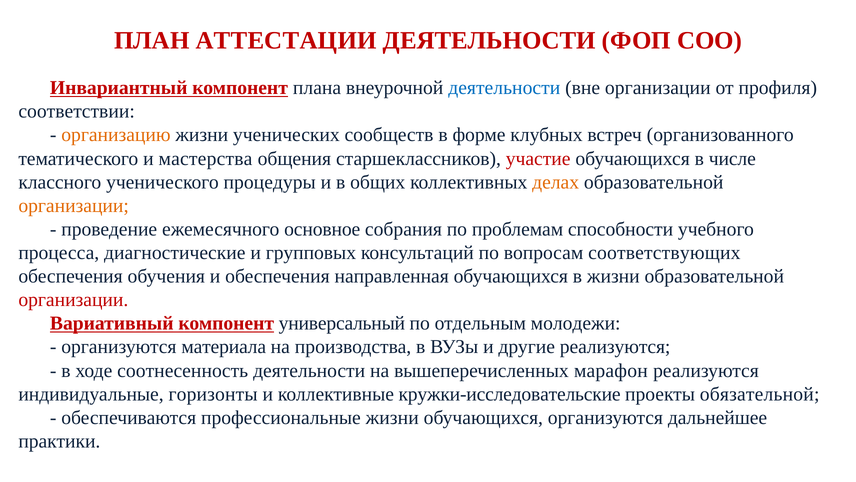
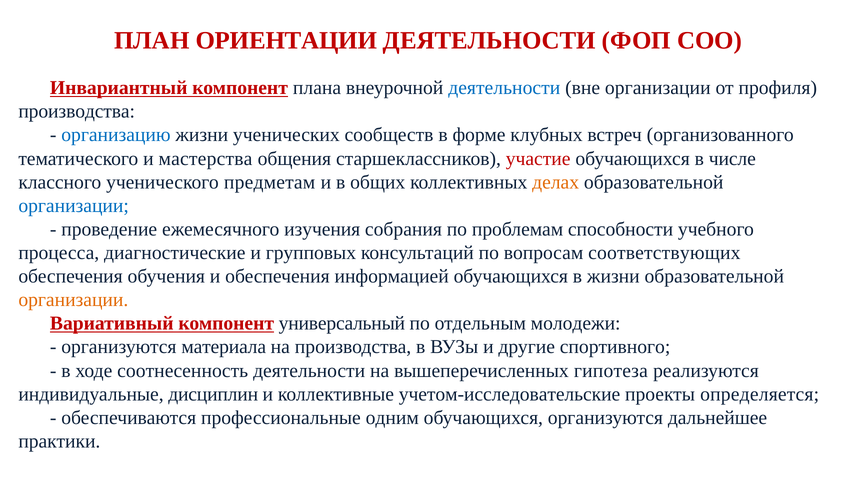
АТТЕСТАЦИИ: АТТЕСТАЦИИ -> ОРИЕНТАЦИИ (286, 40)
соответствии: соответствии -> производства (77, 111)
организацию colour: orange -> blue (116, 135)
процедуры: процедуры -> предметам (270, 182)
организации colour: orange -> blue (74, 205)
основное: основное -> изучения (322, 229)
направленная: направленная -> информацией (392, 276)
организации colour: red -> orange (73, 300)
другие реализуются: реализуются -> спортивного (615, 347)
марафон: марафон -> гипотеза (611, 370)
горизонты: горизонты -> дисциплин (213, 394)
кружки-исследовательские: кружки-исследовательские -> учетом-исследовательские (510, 394)
обязательной: обязательной -> определяется (760, 394)
профессиональные жизни: жизни -> одним (392, 417)
